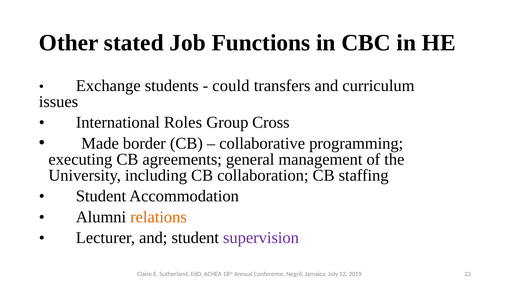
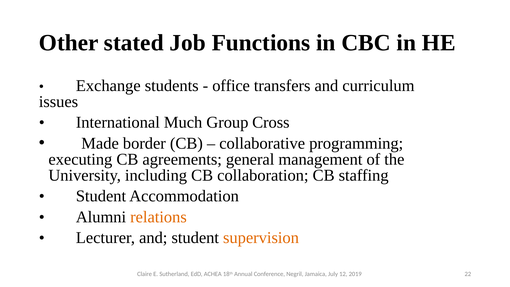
could: could -> office (231, 86)
Roles: Roles -> Much (183, 122)
supervision colour: purple -> orange (261, 238)
